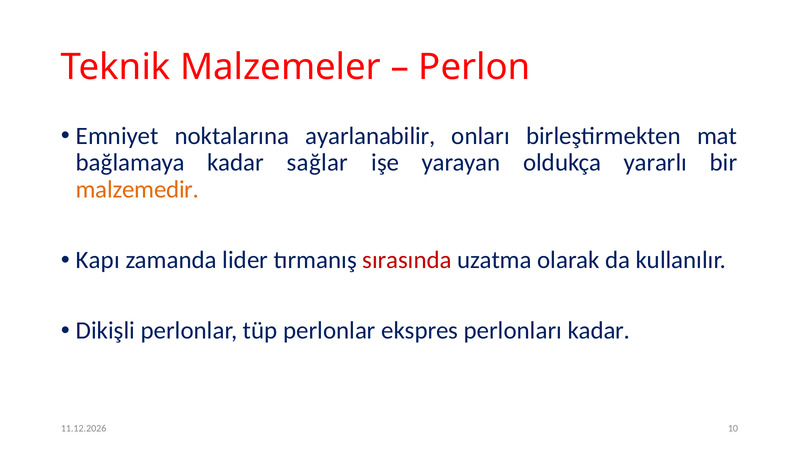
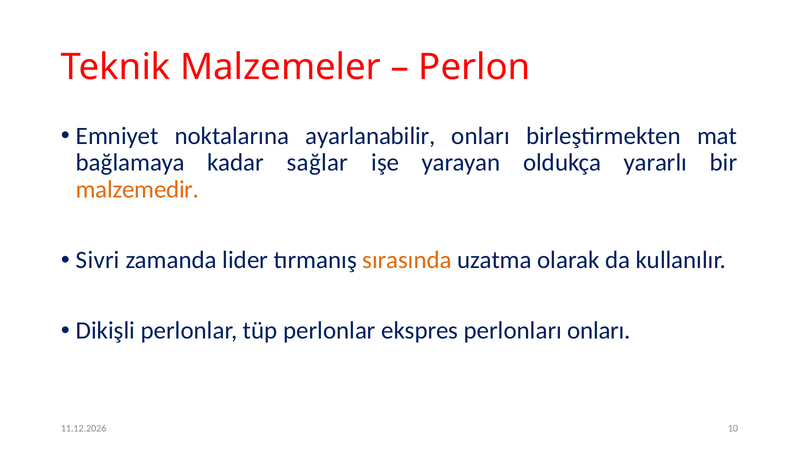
Kapı: Kapı -> Sivri (98, 260)
sırasında colour: red -> orange (407, 260)
perlonları kadar: kadar -> onları (599, 331)
